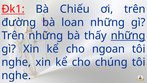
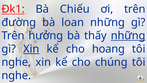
Trên những: những -> hưởng (46, 35)
Xin underline: none -> present (31, 49)
ngoan: ngoan -> hoang (108, 49)
